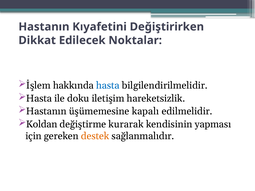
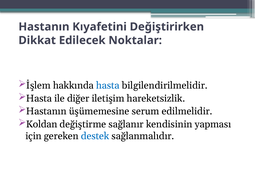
doku: doku -> diğer (78, 98)
kapalı: kapalı -> serum (146, 111)
kurarak: kurarak -> sağlanır (126, 124)
destek colour: orange -> blue (95, 136)
